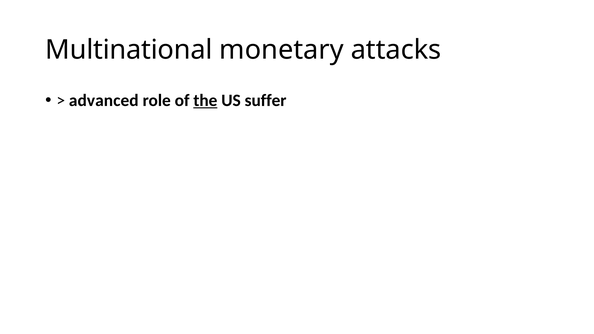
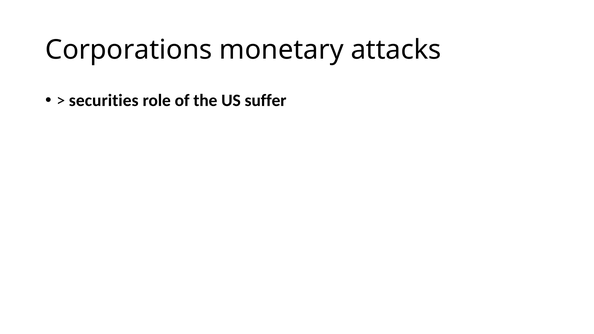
Multinational: Multinational -> Corporations (129, 50)
advanced: advanced -> securities (104, 100)
the underline: present -> none (205, 100)
